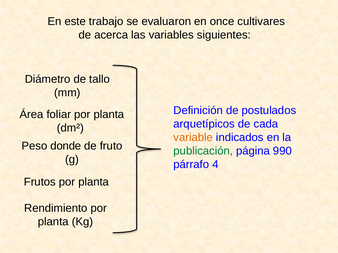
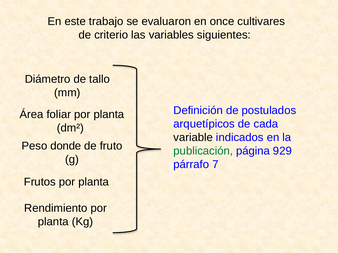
acerca: acerca -> criterio (111, 35)
variable colour: orange -> black (193, 138)
990: 990 -> 929 (282, 151)
4: 4 -> 7 (215, 165)
